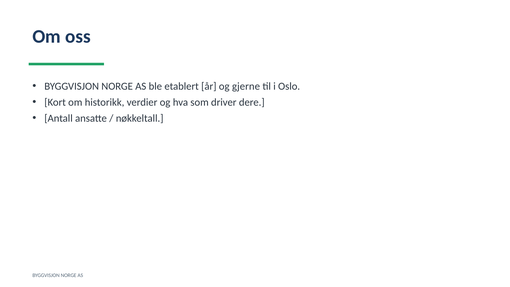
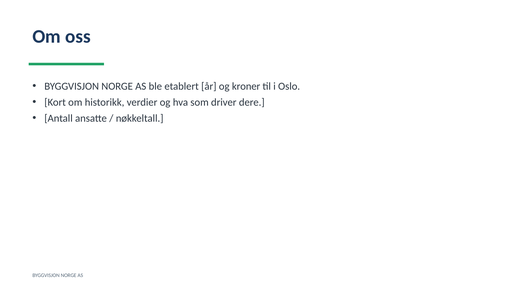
gjerne: gjerne -> kroner (246, 86)
